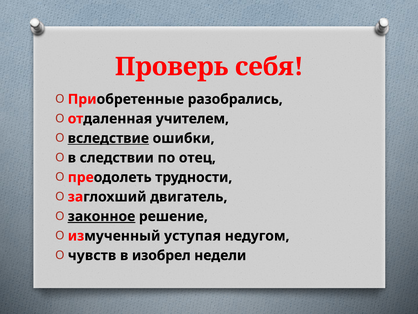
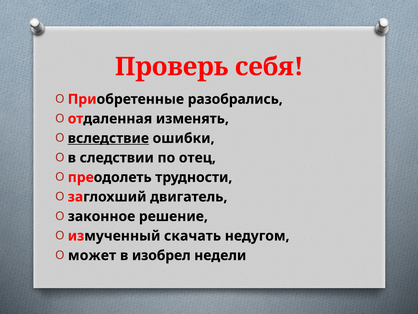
учителем: учителем -> изменять (192, 119)
законное underline: present -> none (101, 216)
уступая: уступая -> скачать (193, 236)
чувств: чувств -> может (92, 255)
